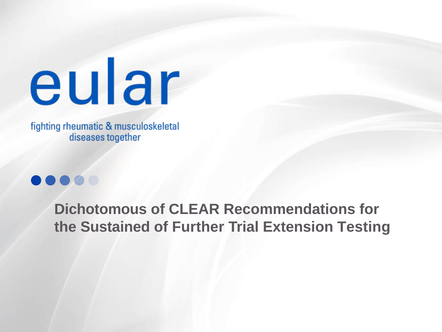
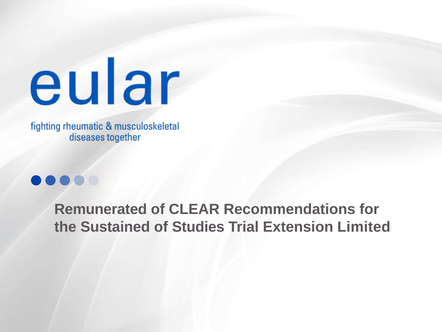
Dichotomous: Dichotomous -> Remunerated (101, 209)
Further: Further -> Studies (198, 227)
Testing: Testing -> Limited (364, 227)
